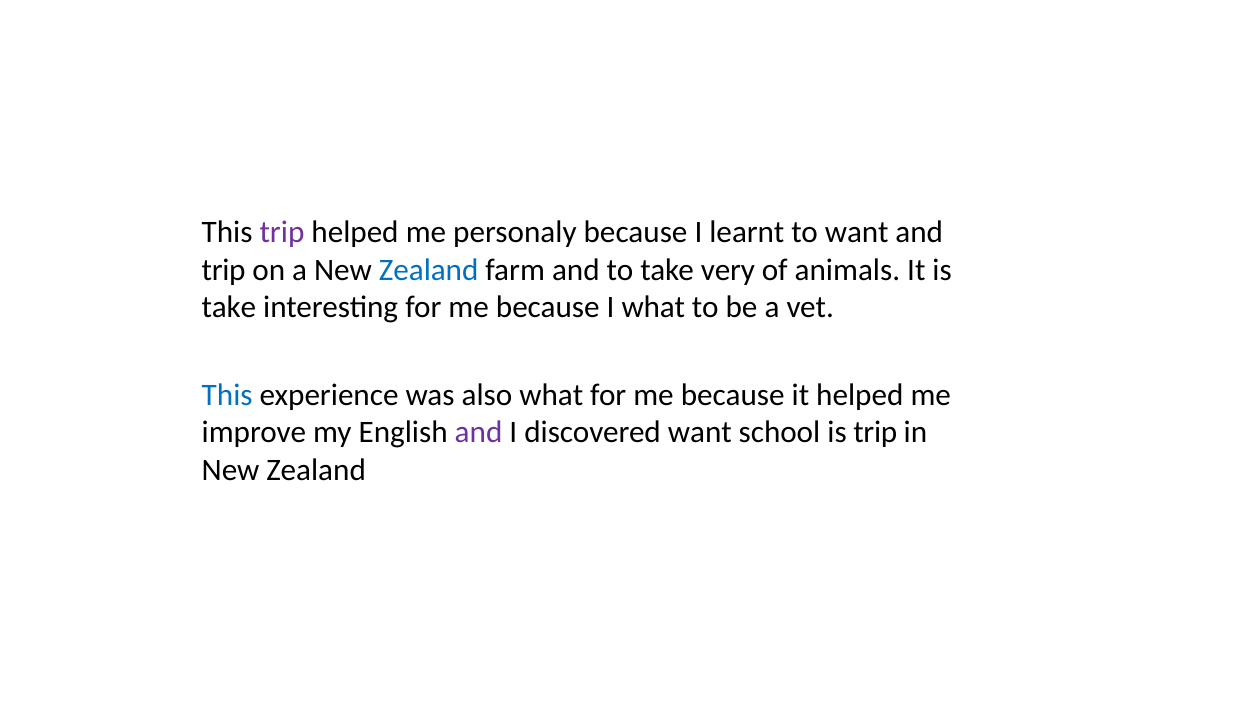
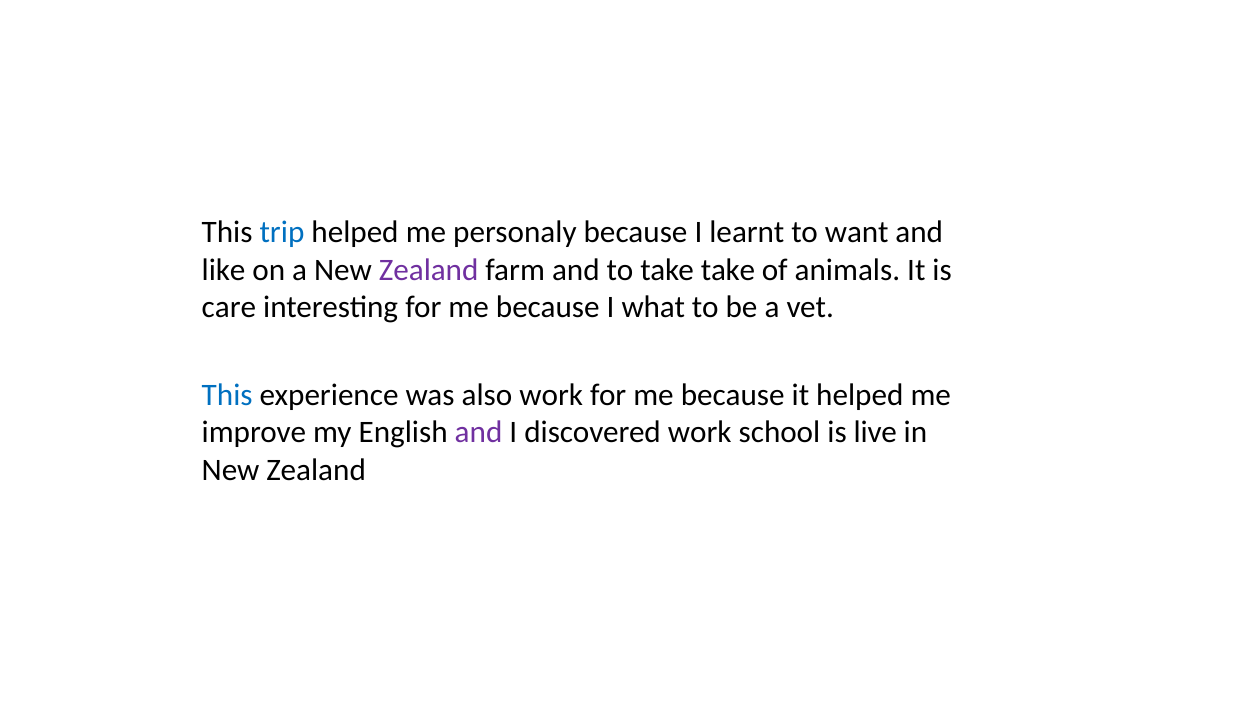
trip colour: purple -> blue (282, 232)
trip: trip -> like (224, 270)
Zealand colour: blue -> purple (429, 270)
take very: very -> take (728, 270)
take: take -> care (229, 307)
also what: what -> work (551, 395)
discovered want: want -> work (700, 432)
is trip: trip -> live (875, 432)
